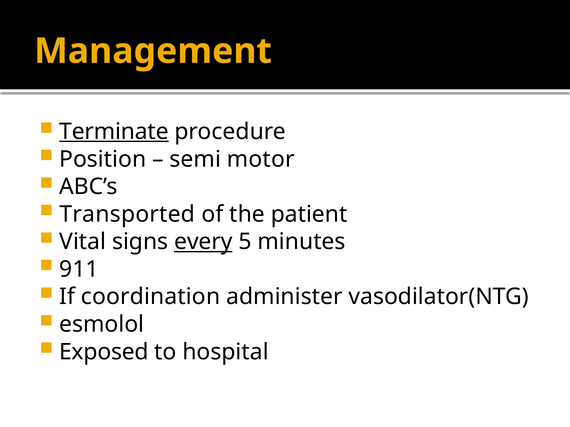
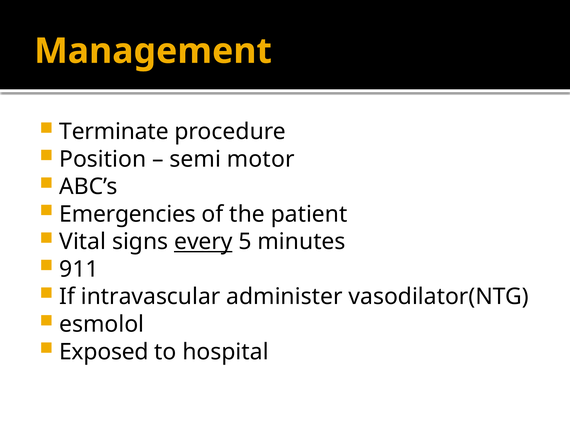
Terminate underline: present -> none (114, 132)
Transported: Transported -> Emergencies (128, 214)
coordination: coordination -> intravascular (151, 297)
